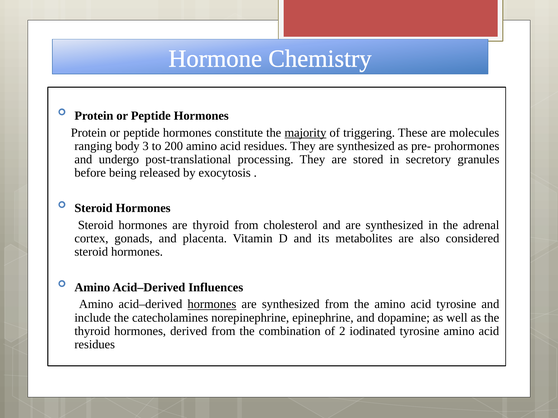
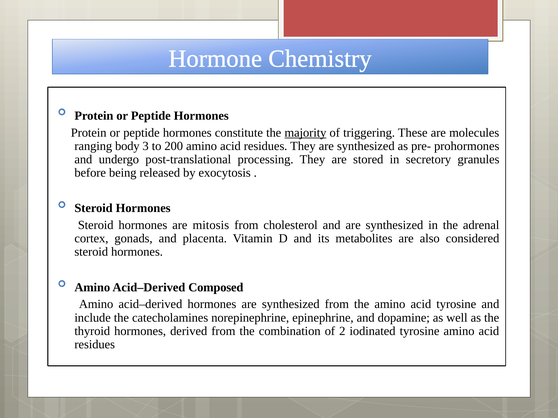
are thyroid: thyroid -> mitosis (211, 225)
Influences: Influences -> Composed (216, 288)
hormones underline: present -> none (212, 305)
